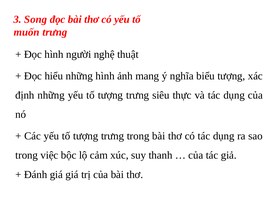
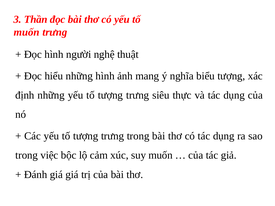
Song: Song -> Thần (36, 19)
suy thanh: thanh -> muốn (161, 155)
